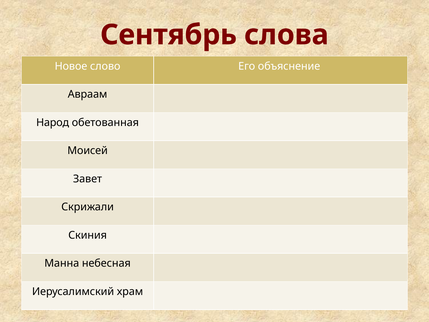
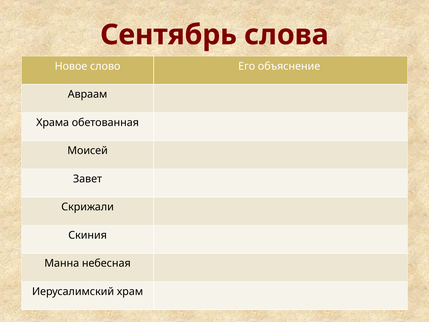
Народ: Народ -> Храма (53, 122)
